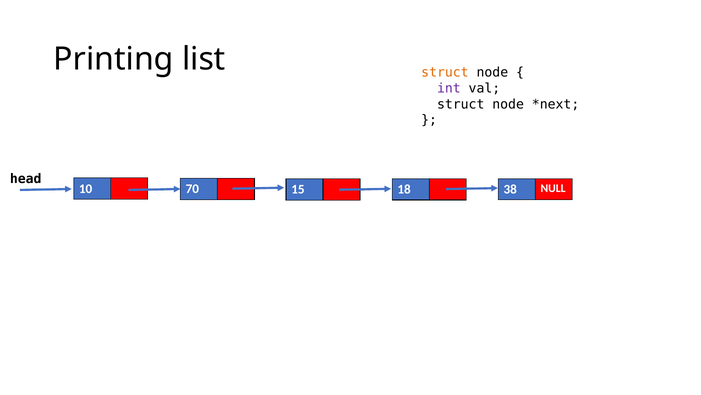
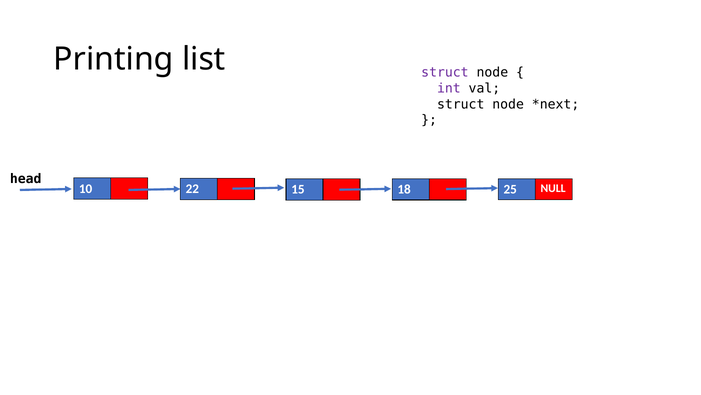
struct colour: orange -> purple (445, 72)
70: 70 -> 22 (192, 189)
38: 38 -> 25 (510, 189)
